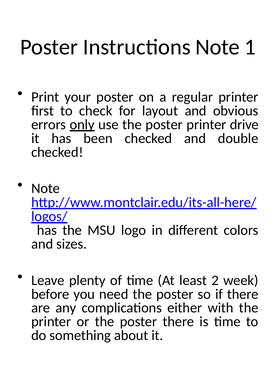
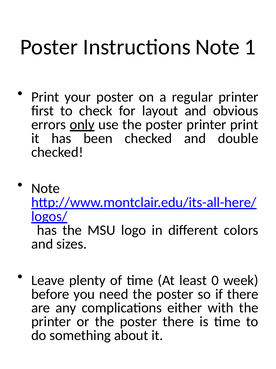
printer drive: drive -> print (244, 124)
2: 2 -> 0 (215, 280)
